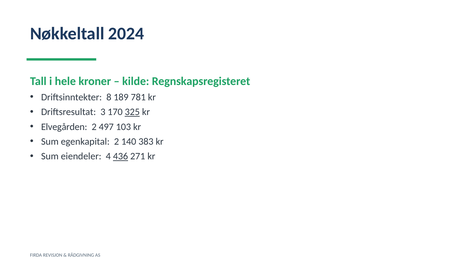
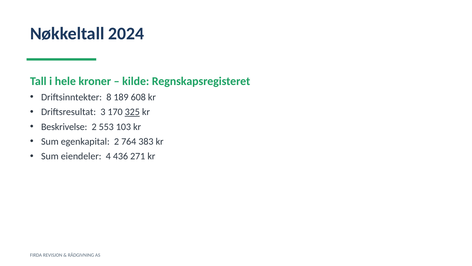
781: 781 -> 608 (138, 97)
Elvegården: Elvegården -> Beskrivelse (64, 127)
497: 497 -> 553 (106, 127)
140: 140 -> 764 (129, 141)
436 underline: present -> none (121, 156)
